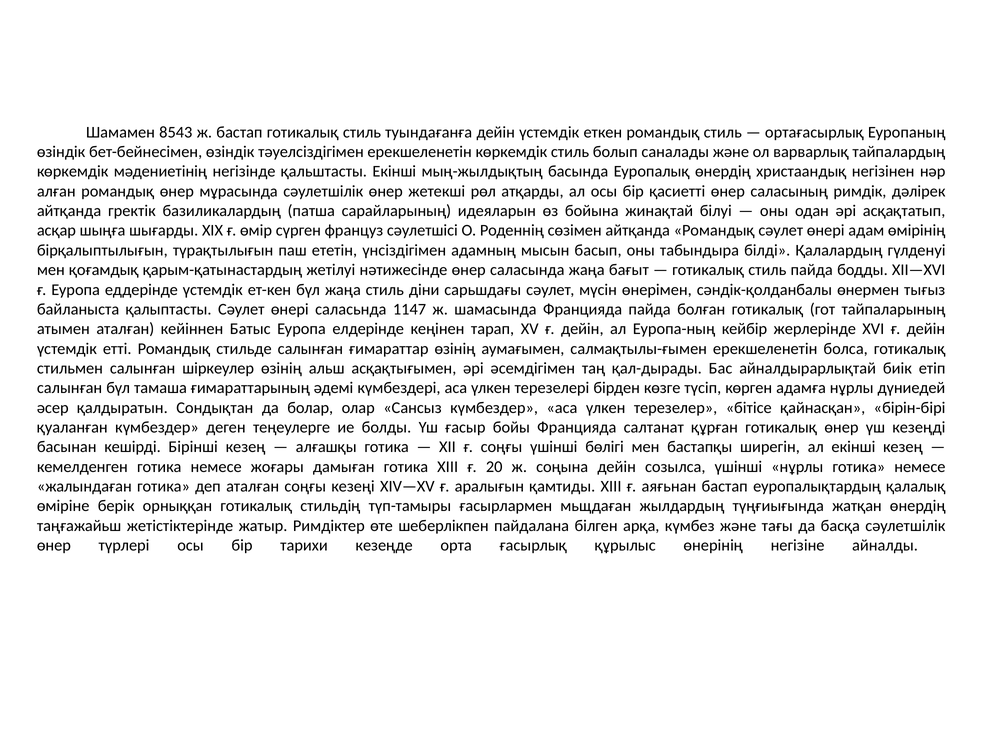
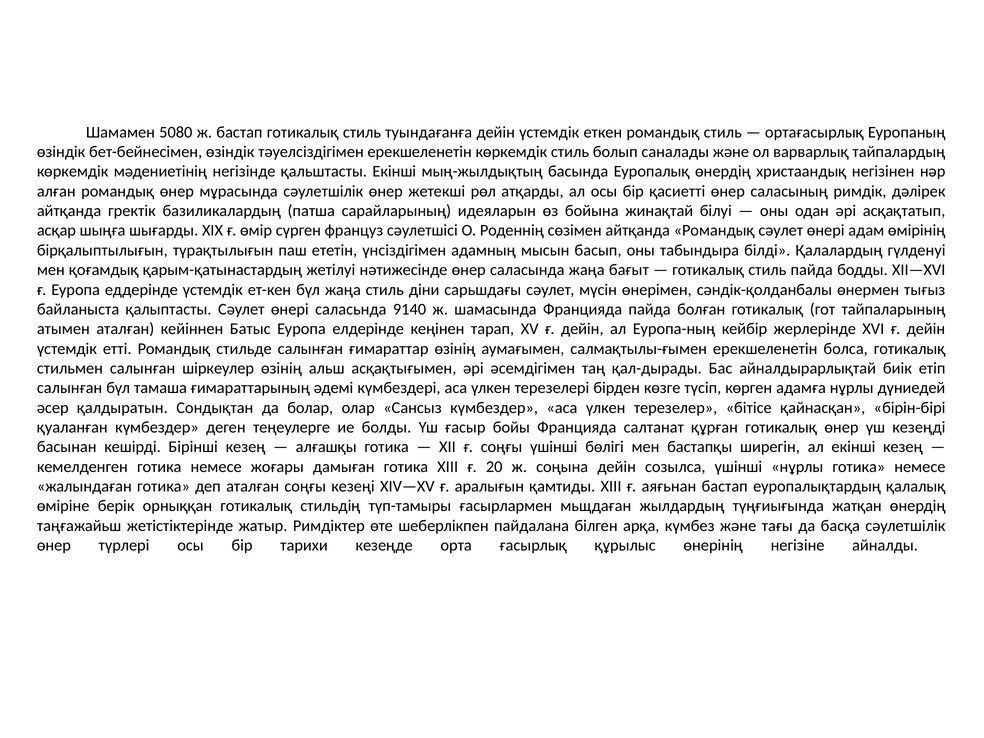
8543: 8543 -> 5080 (176, 132)
1147: 1147 -> 9140 (410, 309)
